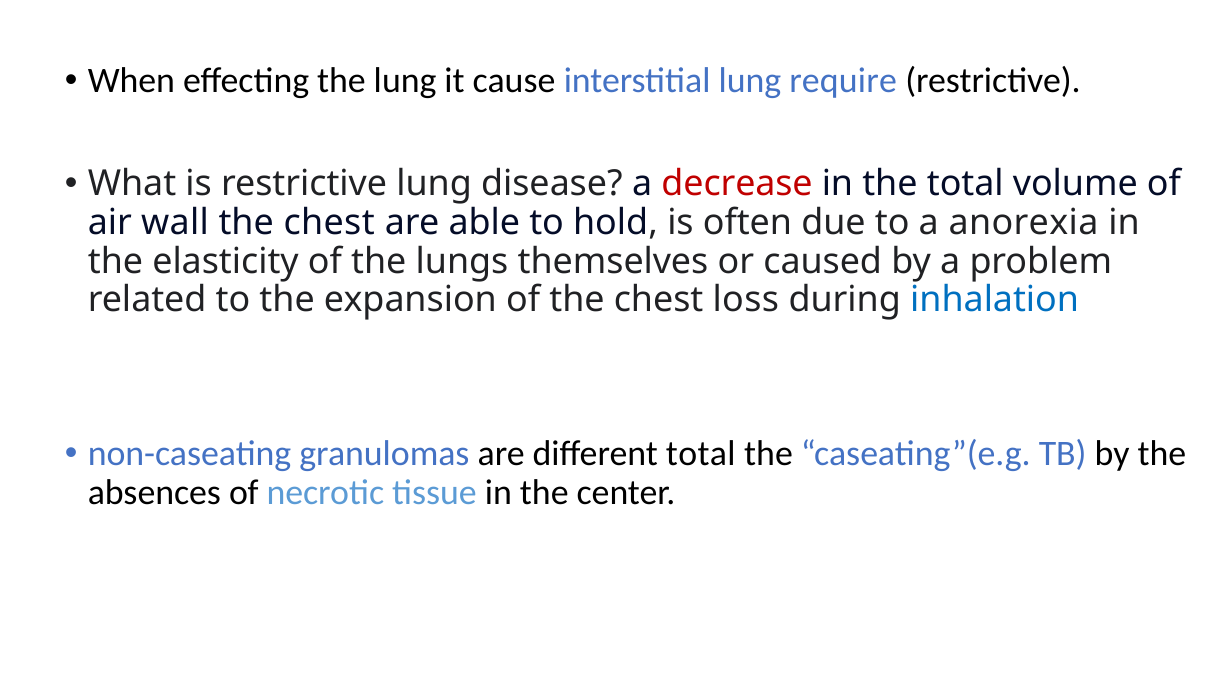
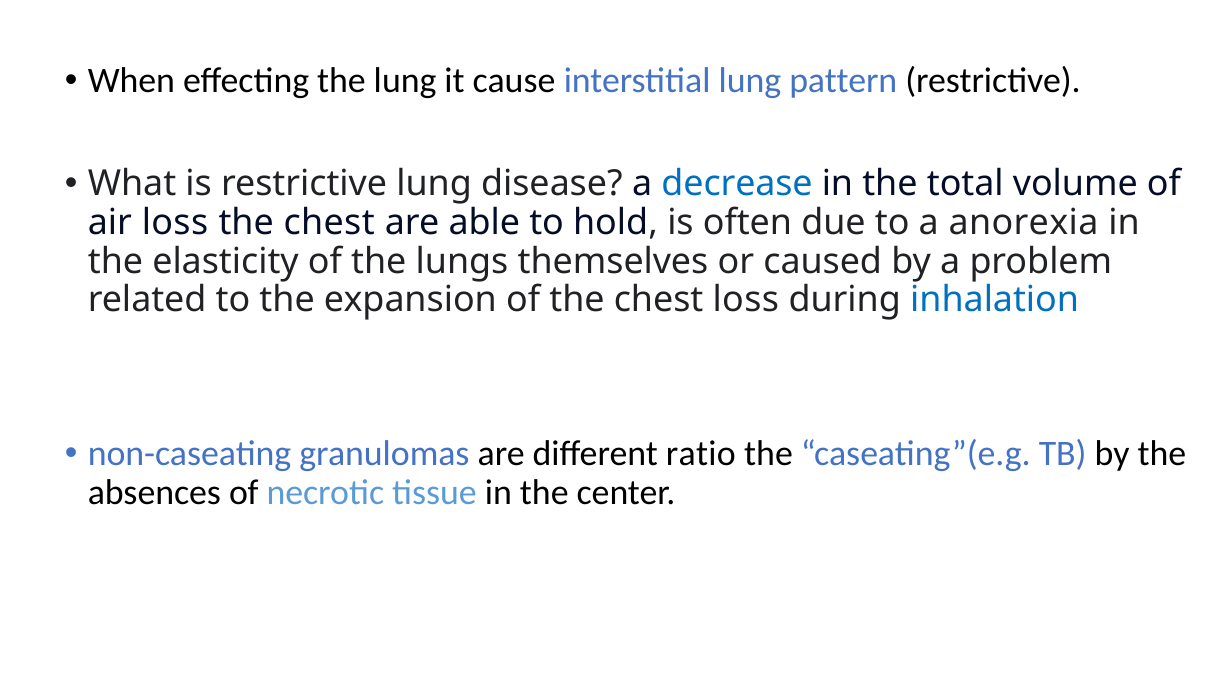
require: require -> pattern (843, 81)
decrease colour: red -> blue (737, 184)
air wall: wall -> loss (175, 223)
different total: total -> ratio (701, 454)
